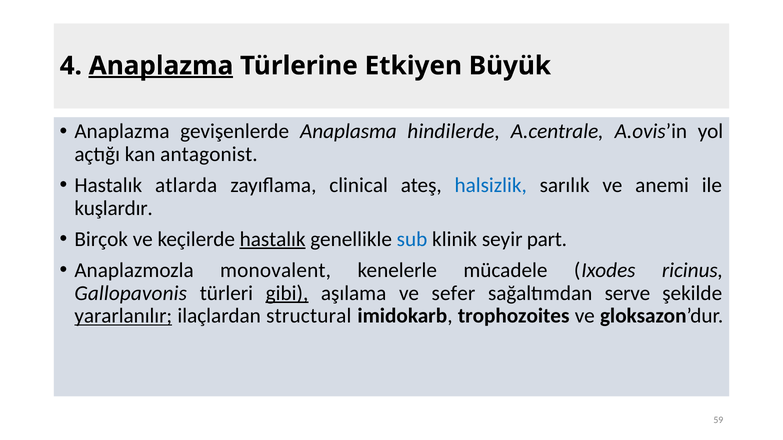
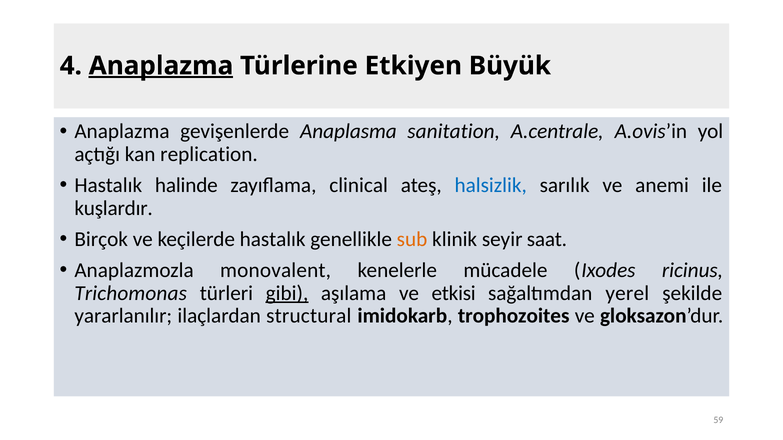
hindilerde: hindilerde -> sanitation (454, 131)
antagonist: antagonist -> replication (209, 154)
atlarda: atlarda -> halinde (186, 185)
hastalık underline: present -> none (273, 239)
sub colour: blue -> orange (412, 239)
part: part -> saat (547, 239)
Gallopavonis: Gallopavonis -> Trichomonas (131, 293)
sefer: sefer -> etkisi (454, 293)
serve: serve -> yerel (627, 293)
yararlanılır underline: present -> none (123, 316)
